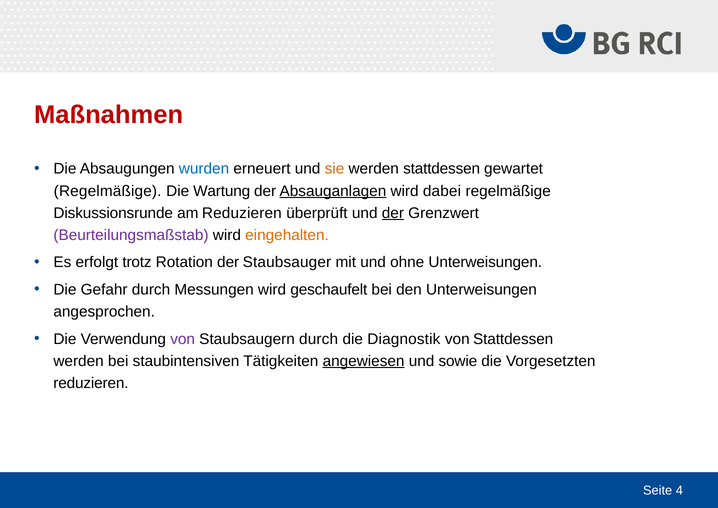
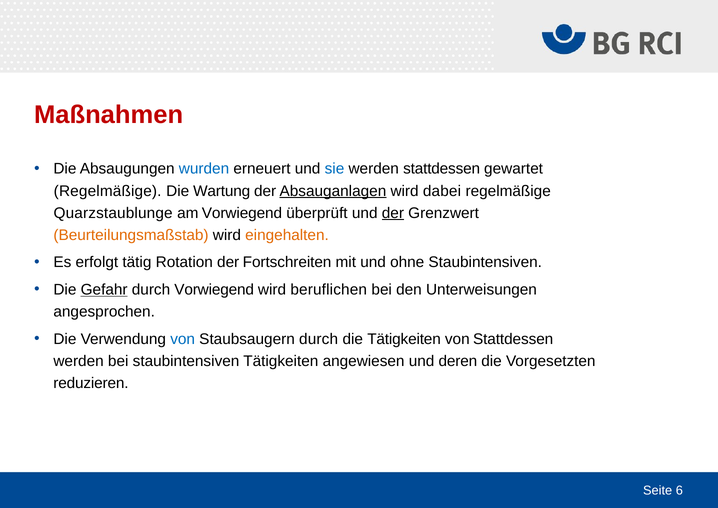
sie colour: orange -> blue (334, 169)
Diskussionsrunde: Diskussionsrunde -> Quarzstaublunge (113, 213)
am Reduzieren: Reduzieren -> Vorwiegend (242, 213)
Beurteilungsmaßstab colour: purple -> orange (131, 235)
trotz: trotz -> tätig (137, 262)
Staubsauger: Staubsauger -> Fortschreiten (287, 262)
ohne Unterweisungen: Unterweisungen -> Staubintensiven (485, 262)
Gefahr underline: none -> present (104, 290)
durch Messungen: Messungen -> Vorwiegend (214, 290)
geschaufelt: geschaufelt -> beruflichen (329, 290)
von colour: purple -> blue (183, 339)
die Diagnostik: Diagnostik -> Tätigkeiten (404, 339)
angewiesen underline: present -> none (364, 361)
sowie: sowie -> deren (458, 361)
4: 4 -> 6 (679, 491)
